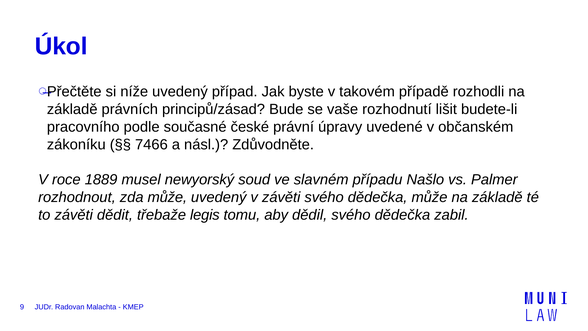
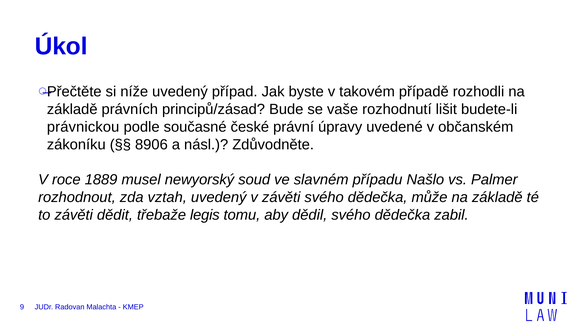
pracovního: pracovního -> právnickou (83, 127)
7466: 7466 -> 8906 (151, 144)
zda může: může -> vztah (167, 197)
